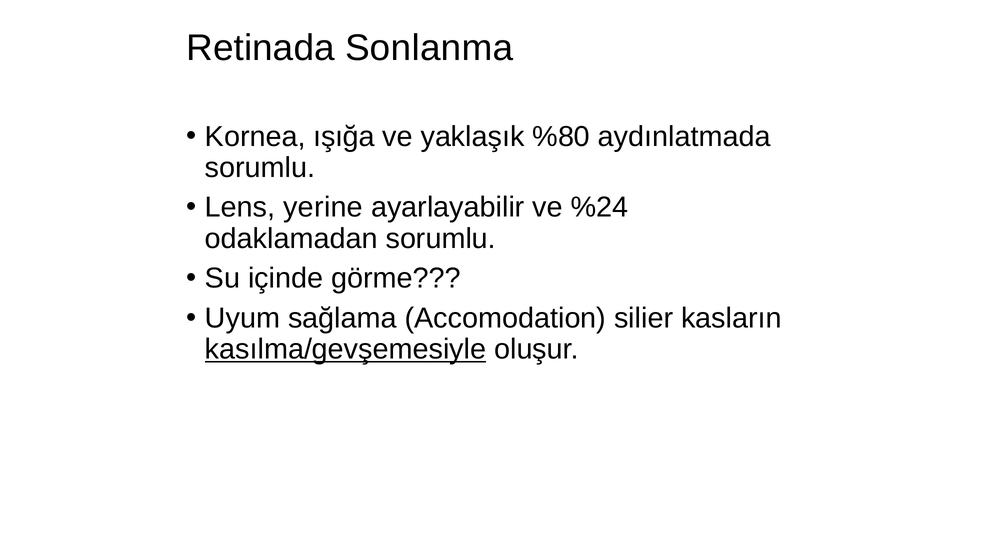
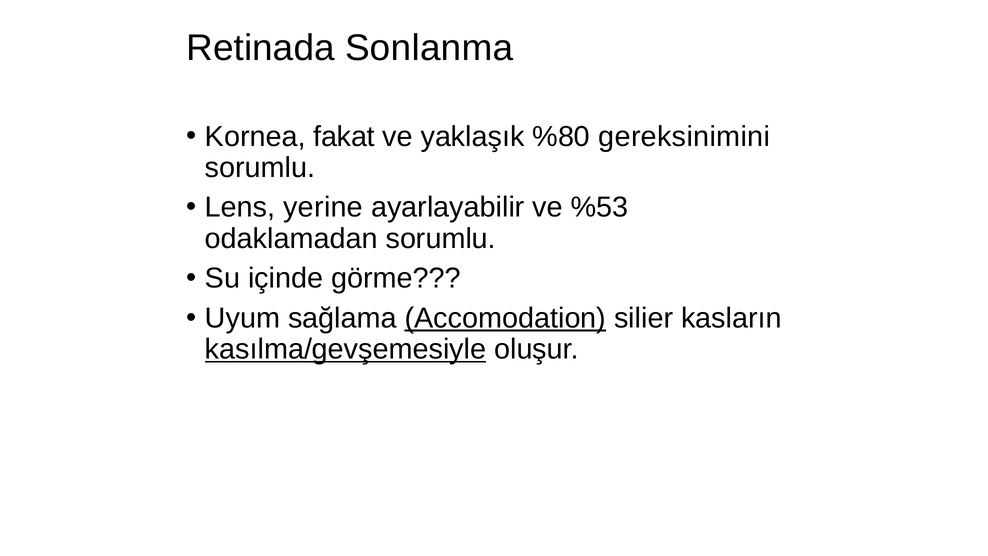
ışığa: ışığa -> fakat (344, 136)
aydınlatmada: aydınlatmada -> gereksinimini (684, 136)
%24: %24 -> %53 (600, 207)
Accomodation underline: none -> present (505, 318)
